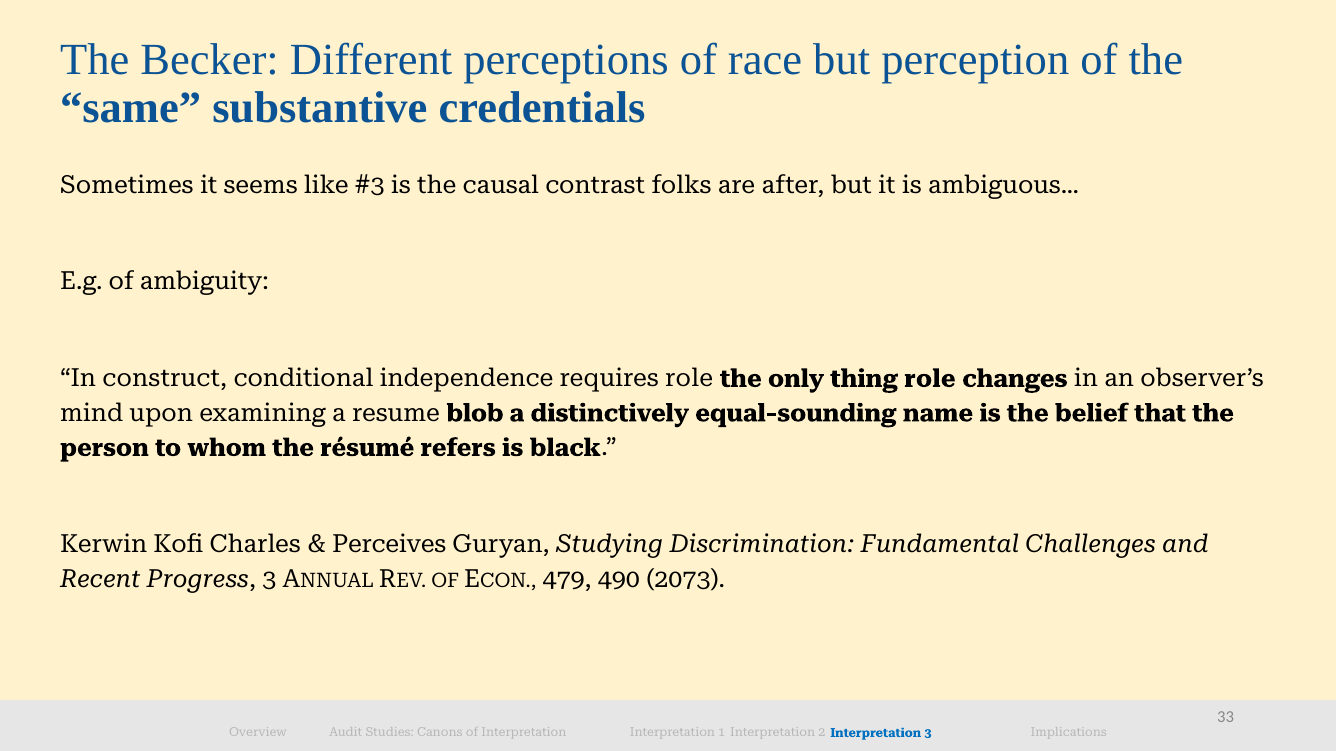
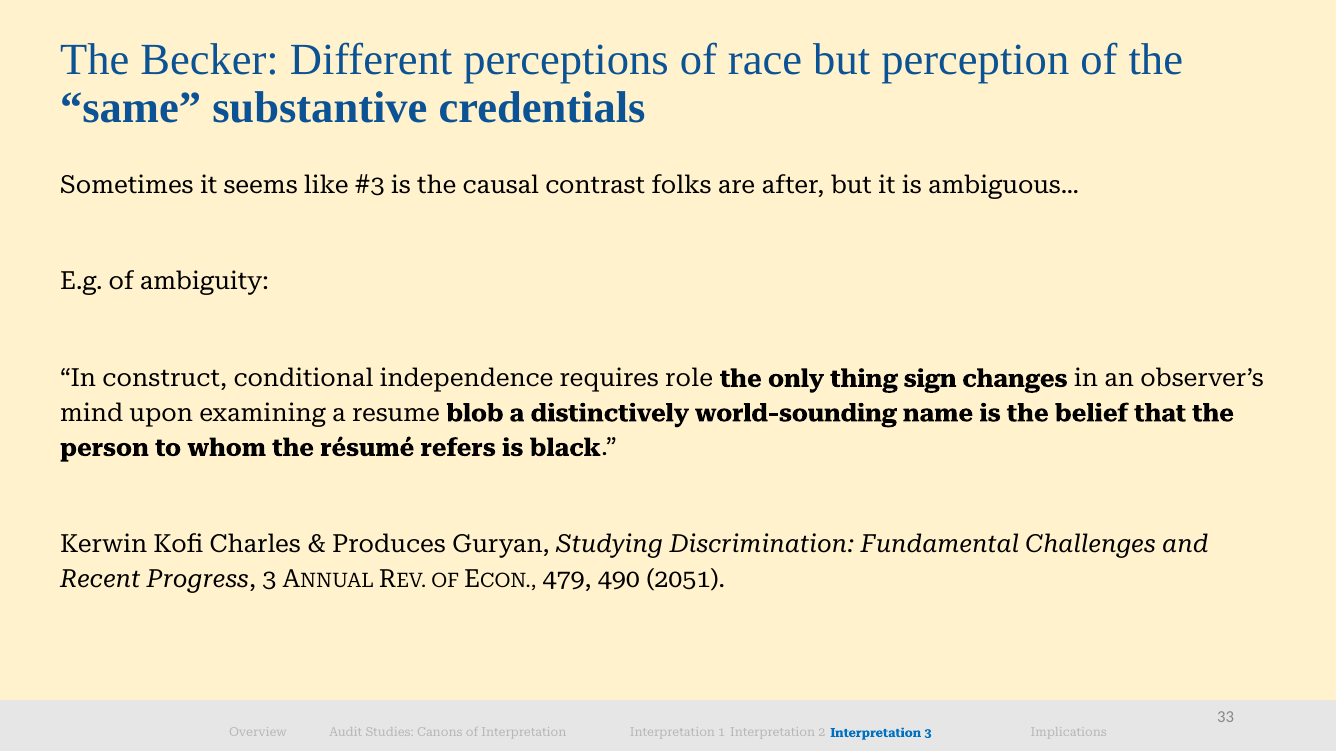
thing role: role -> sign (930, 379)
equal-sounding: equal-sounding -> world-sounding (796, 413)
Perceives: Perceives -> Produces (389, 545)
2073: 2073 -> 2051 (686, 580)
